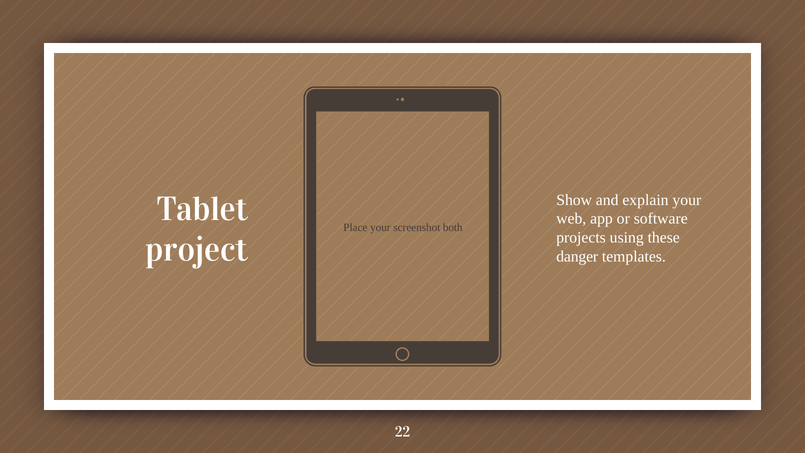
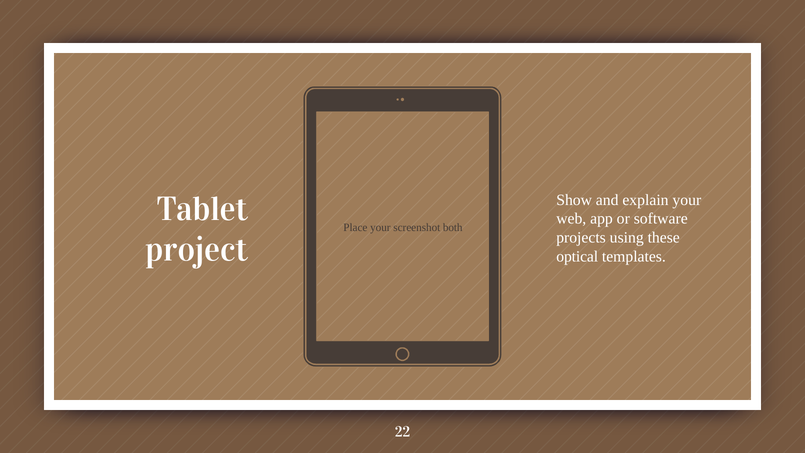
danger: danger -> optical (577, 256)
